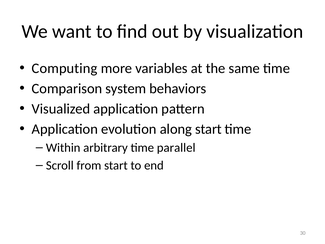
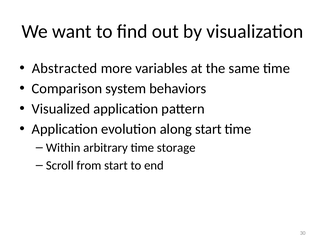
Computing: Computing -> Abstracted (65, 68)
parallel: parallel -> storage (176, 148)
